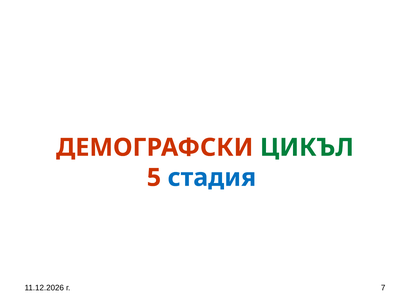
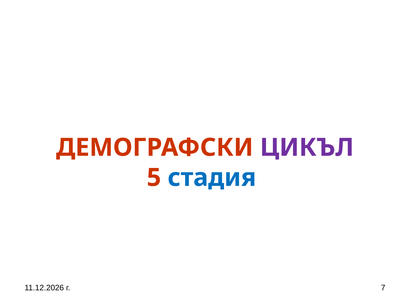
ЦИКЪЛ colour: green -> purple (307, 147)
